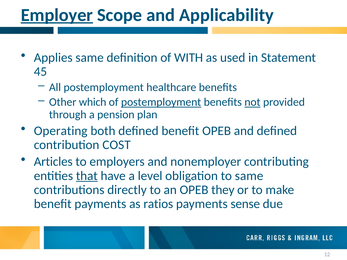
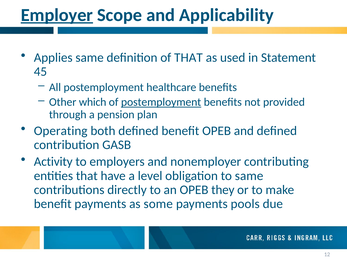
of WITH: WITH -> THAT (188, 58)
not underline: present -> none (252, 102)
COST: COST -> GASB (117, 145)
Articles: Articles -> Activity (53, 162)
that underline: present -> none (87, 176)
ratios: ratios -> some (158, 204)
sense: sense -> pools (245, 204)
